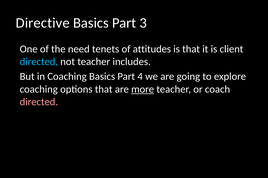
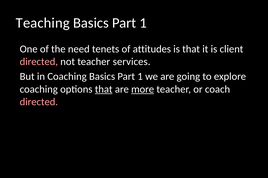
Directive: Directive -> Teaching (43, 23)
3: 3 -> 1 (143, 23)
directed colour: light blue -> pink (39, 62)
includes: includes -> services (132, 62)
Coaching Basics Part 4: 4 -> 1 (140, 77)
that underline: none -> present (104, 89)
